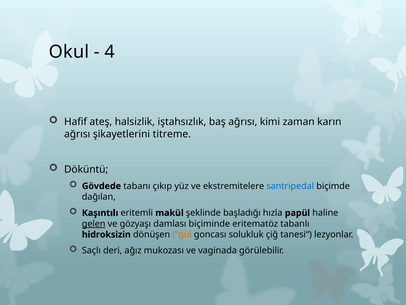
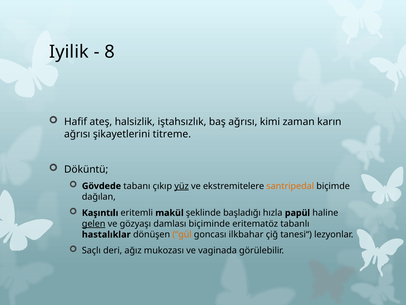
Okul: Okul -> Iyilik (69, 52)
4: 4 -> 8 (110, 52)
yüz underline: none -> present (182, 186)
santripedal colour: blue -> orange (290, 186)
hidroksizin: hidroksizin -> hastalıklar (106, 234)
solukluk: solukluk -> ilkbahar (246, 234)
